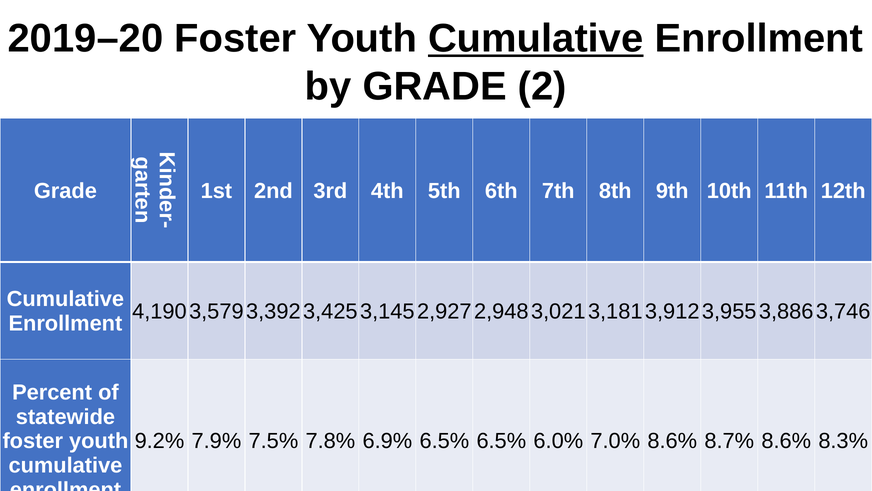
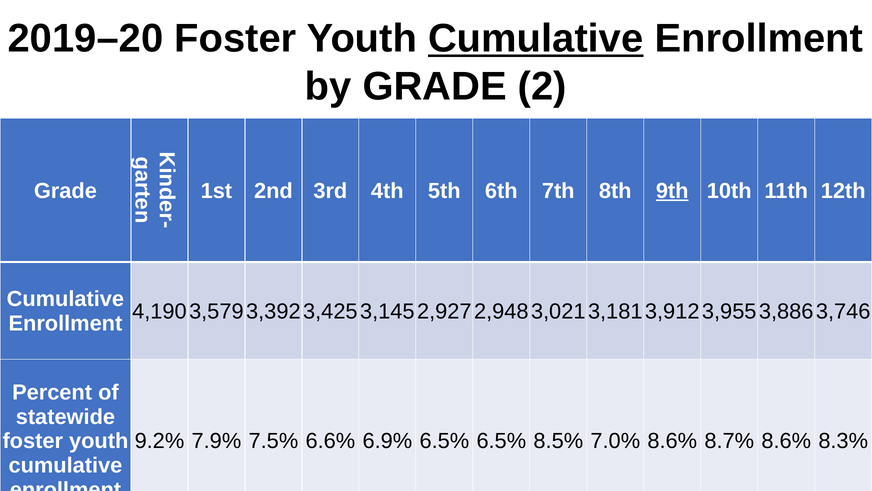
9th underline: none -> present (672, 191)
7.8%: 7.8% -> 6.6% (330, 441)
6.0%: 6.0% -> 8.5% (558, 441)
